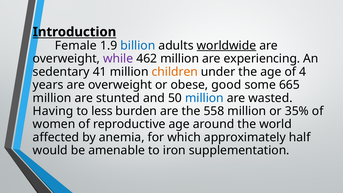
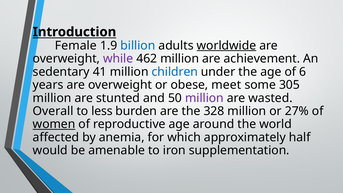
experiencing: experiencing -> achievement (262, 59)
children colour: orange -> blue (175, 72)
4: 4 -> 6 (303, 72)
good: good -> meet (226, 85)
665: 665 -> 305 (289, 85)
million colour: blue -> purple (204, 98)
Having: Having -> Overall (53, 111)
558: 558 -> 328 (214, 111)
35%: 35% -> 27% (297, 111)
women underline: none -> present (54, 124)
